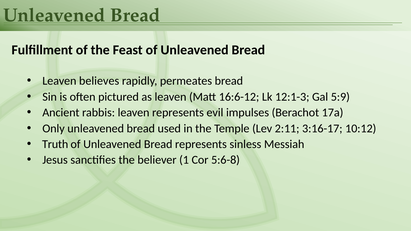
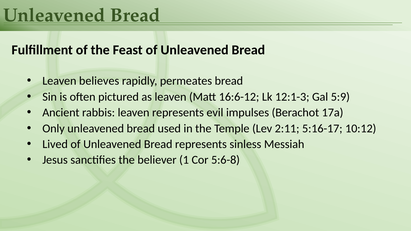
3:16-17: 3:16-17 -> 5:16-17 (322, 128)
Truth: Truth -> Lived (55, 144)
